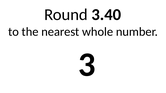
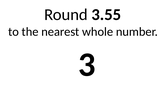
3.40: 3.40 -> 3.55 (106, 15)
